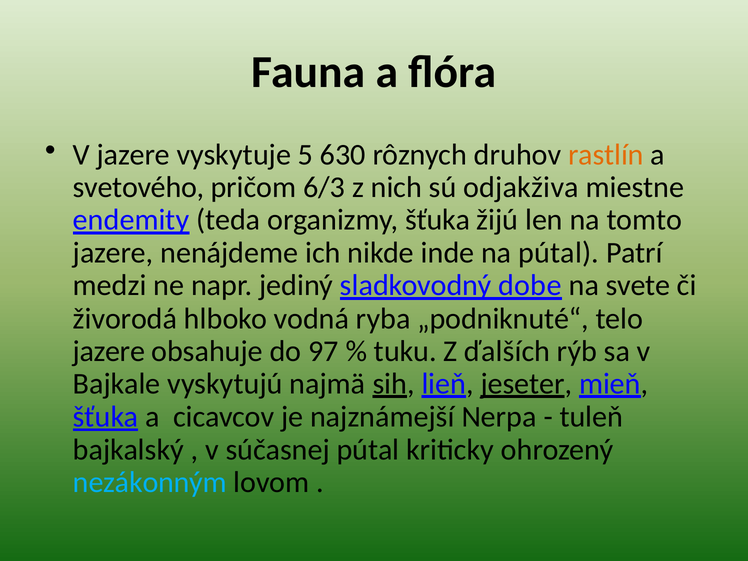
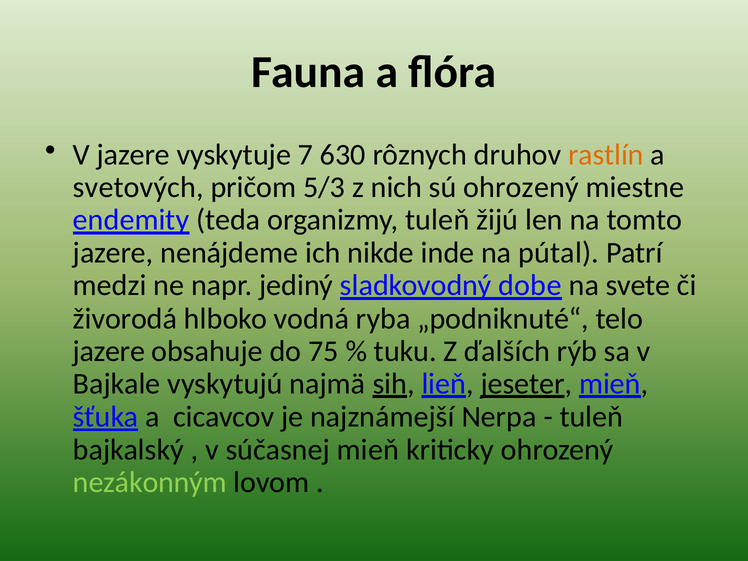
5: 5 -> 7 (305, 155)
svetového: svetového -> svetových (138, 187)
6/3: 6/3 -> 5/3 (324, 187)
sú odjakživa: odjakživa -> ohrozený (521, 187)
organizmy šťuka: šťuka -> tuleň (437, 220)
97: 97 -> 75 (323, 351)
súčasnej pútal: pútal -> mieň (368, 450)
nezákonným colour: light blue -> light green (150, 482)
